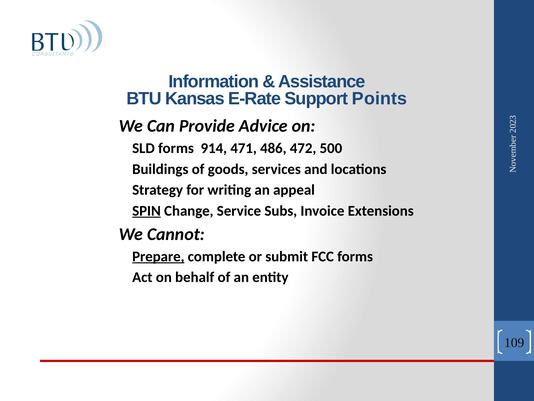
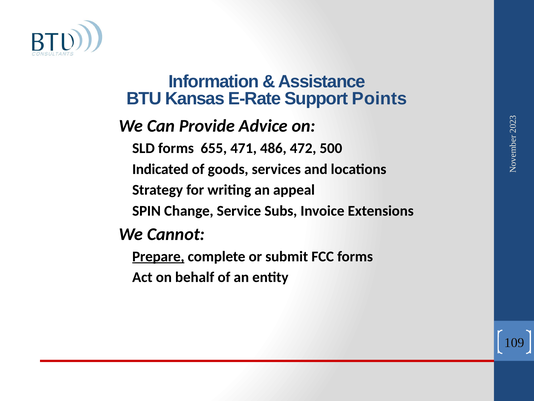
914: 914 -> 655 (214, 148)
Buildings: Buildings -> Indicated (160, 169)
SPIN underline: present -> none (146, 211)
